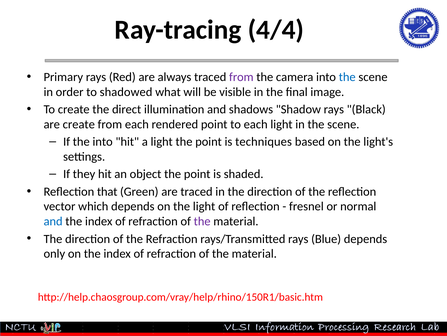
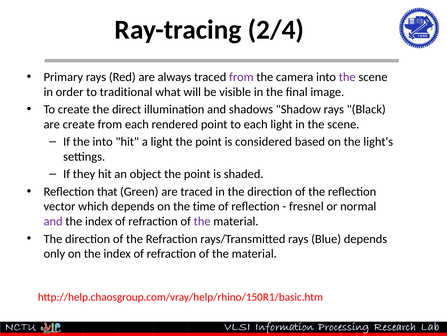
4/4: 4/4 -> 2/4 (276, 30)
the colour: blue -> purple (347, 77)
shadowed: shadowed -> traditional (126, 92)
techniques: techniques -> considered (264, 141)
the light: light -> time (204, 206)
and colour: blue -> purple (53, 221)
